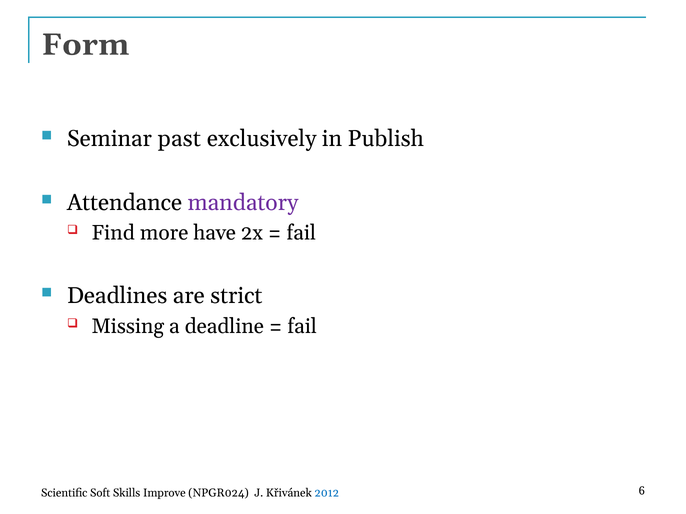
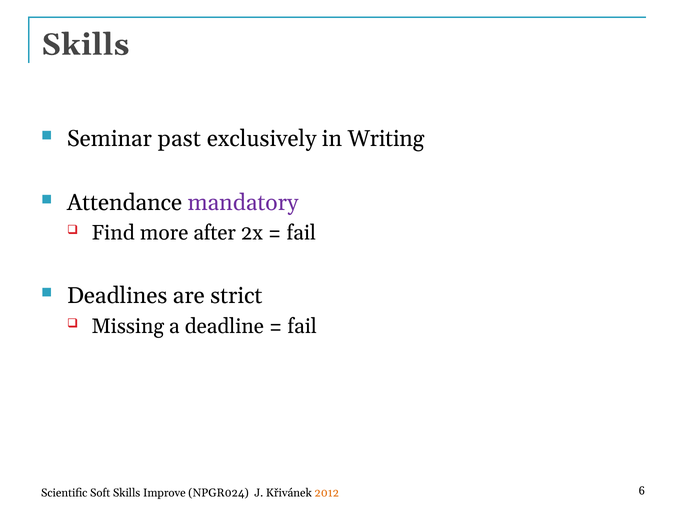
Form: Form -> Skills (85, 45)
Publish: Publish -> Writing (386, 139)
have: have -> after (215, 233)
2012 colour: blue -> orange (327, 493)
